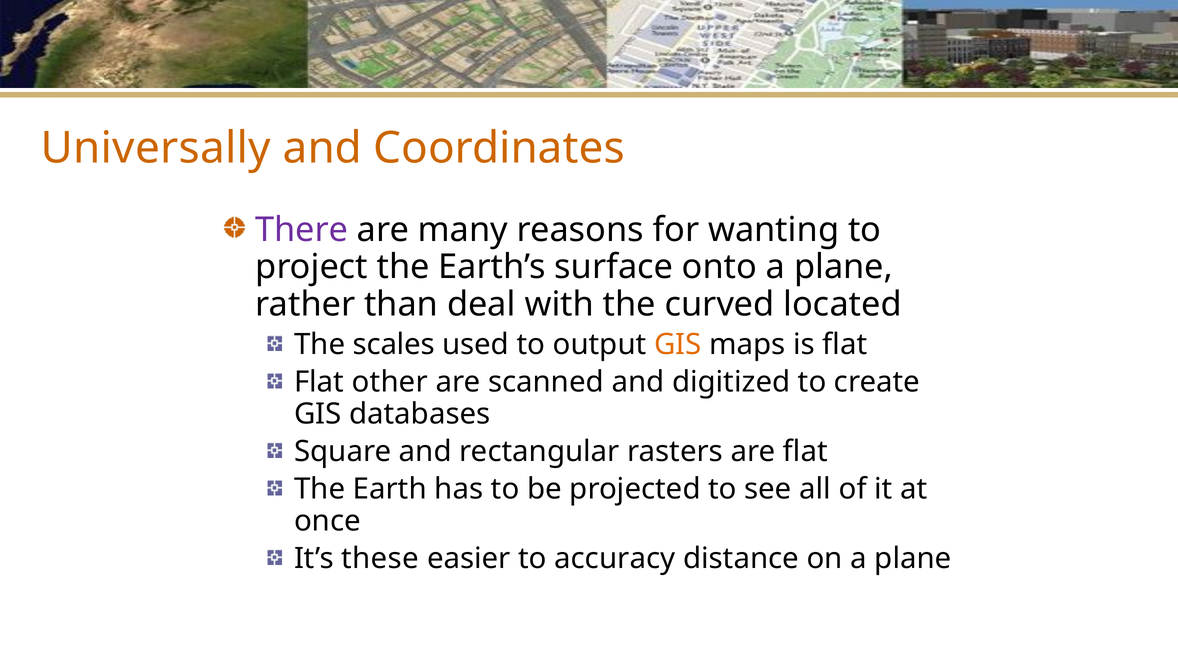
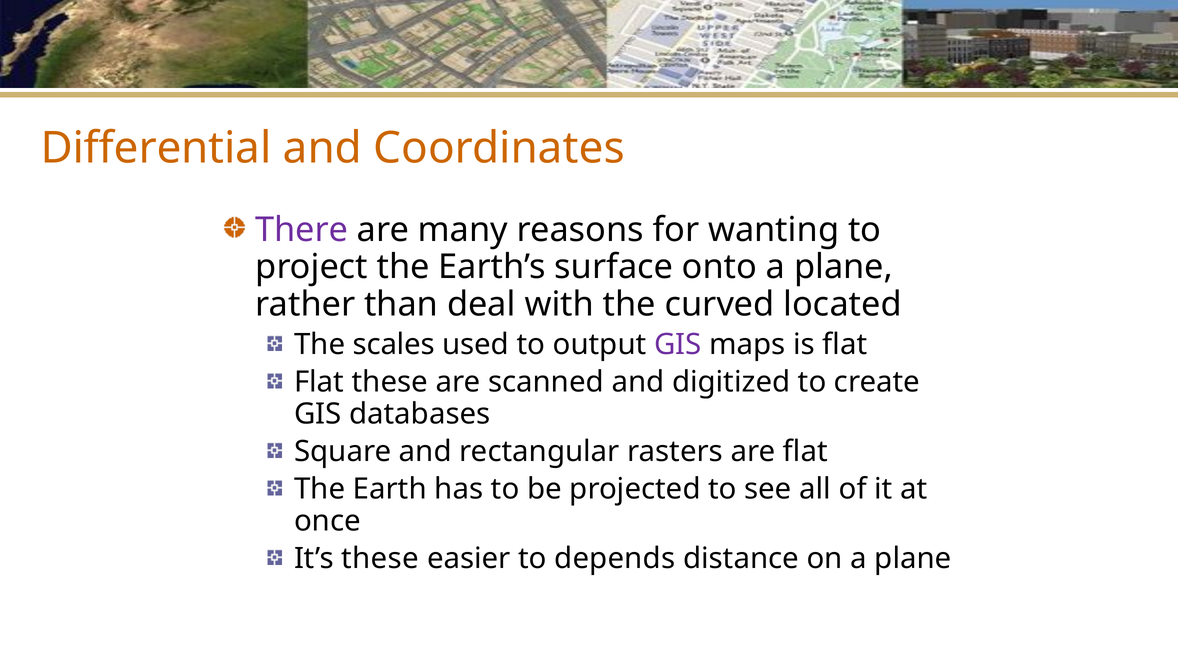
Universally: Universally -> Differential (156, 148)
GIS colour: orange -> purple (678, 345)
Flat other: other -> these (390, 383)
accuracy: accuracy -> depends (615, 559)
